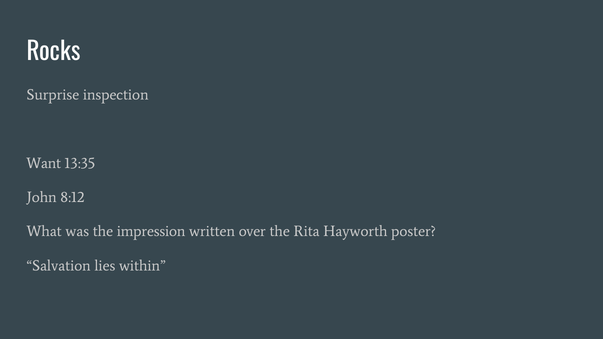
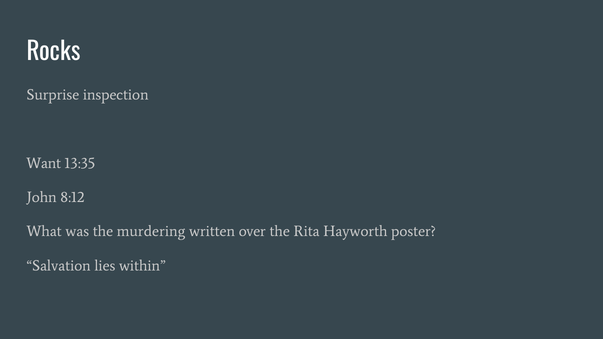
impression: impression -> murdering (151, 232)
